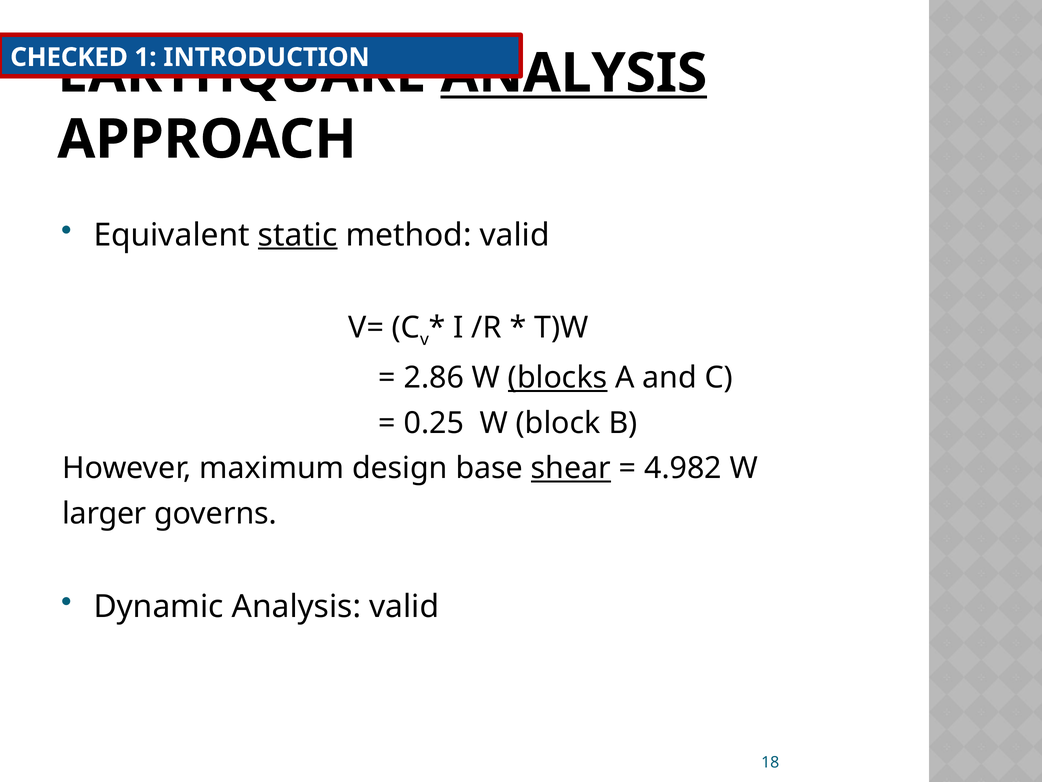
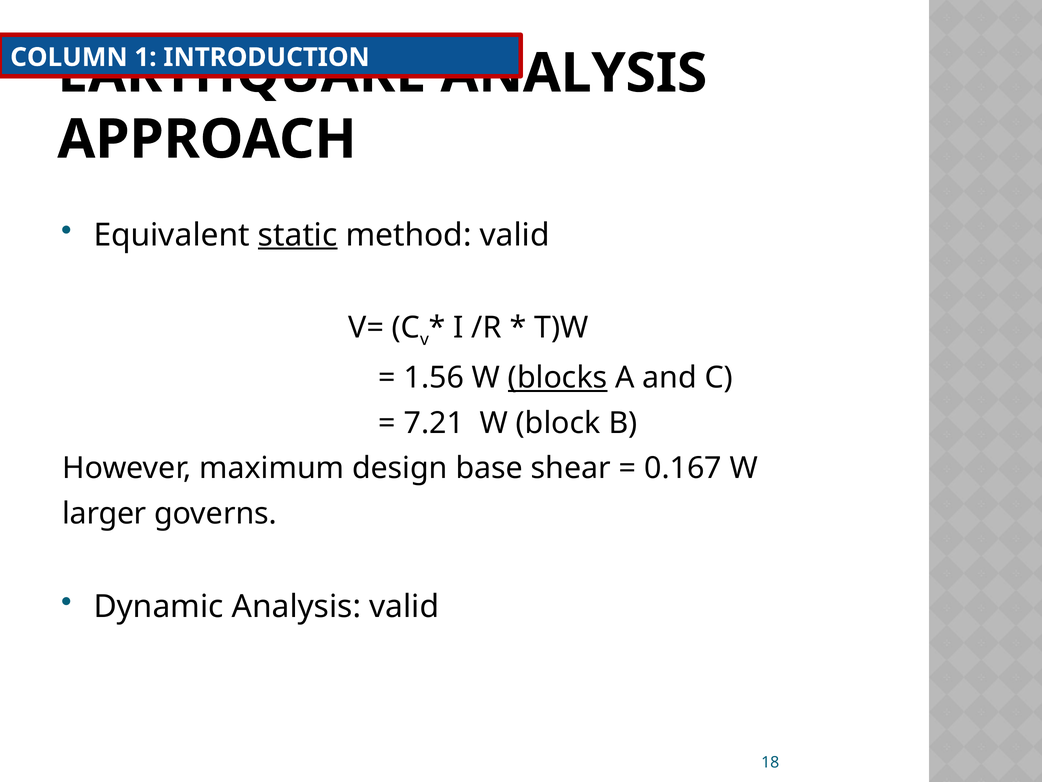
CHECKED: CHECKED -> COLUMN (69, 57)
ANALYSIS underline: present -> none (574, 73)
2.86: 2.86 -> 1.56 (434, 378)
0.25: 0.25 -> 7.21 (434, 423)
shear underline: present -> none (571, 468)
4.982: 4.982 -> 0.167 (683, 468)
